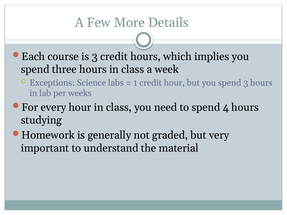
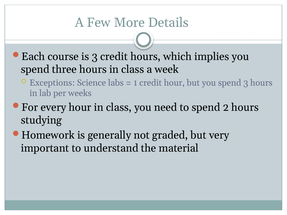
4: 4 -> 2 (226, 107)
